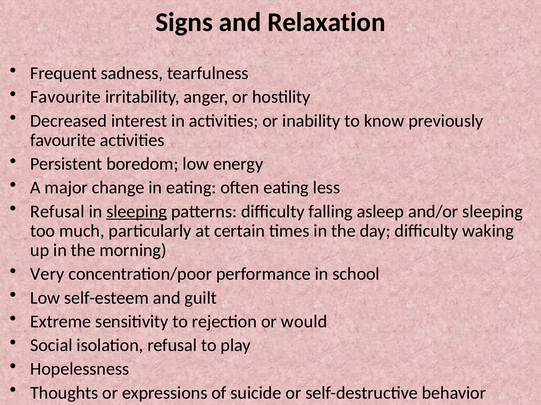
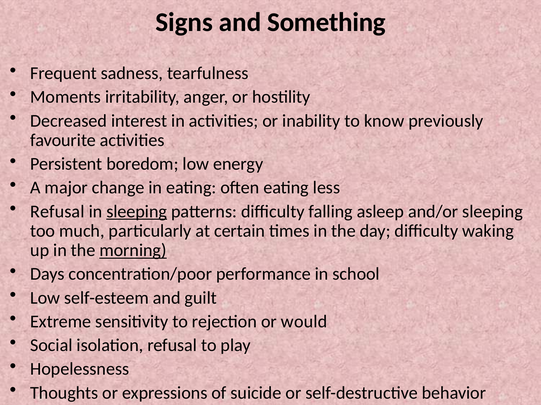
Relaxation: Relaxation -> Something (327, 22)
Favourite: Favourite -> Moments (66, 97)
morning underline: none -> present (133, 251)
Very: Very -> Days (47, 275)
